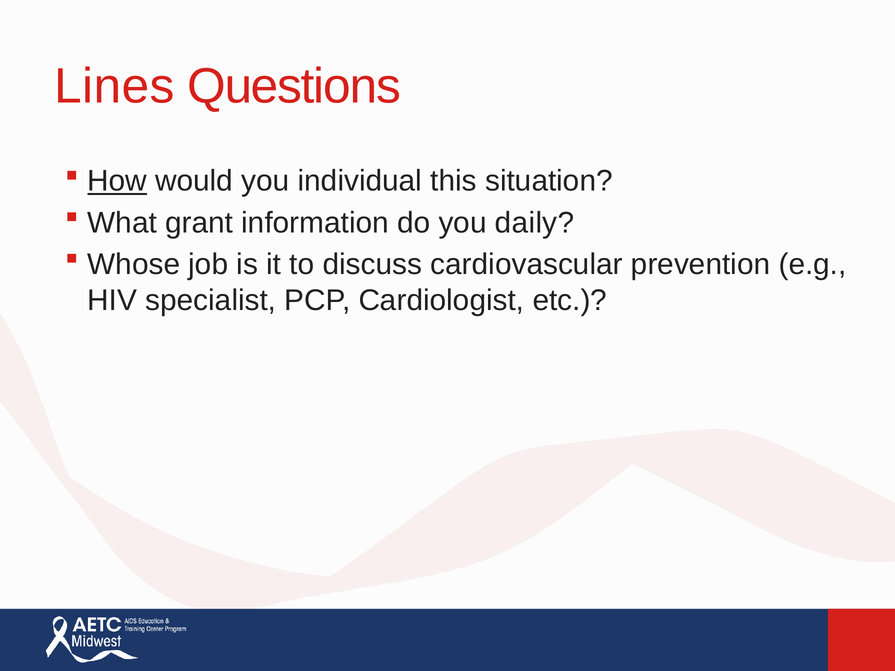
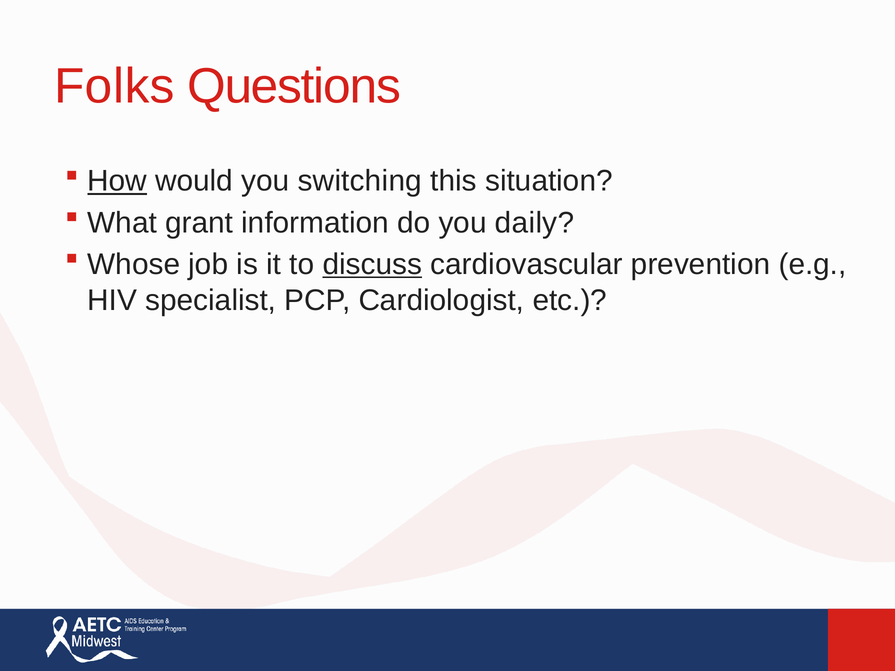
Lines: Lines -> Folks (114, 86)
individual: individual -> switching (360, 181)
discuss underline: none -> present (372, 265)
